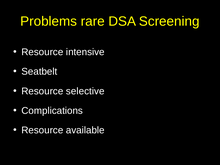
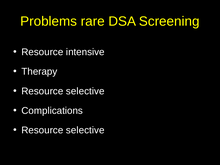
Seatbelt: Seatbelt -> Therapy (39, 72)
available: available -> selective (85, 130)
